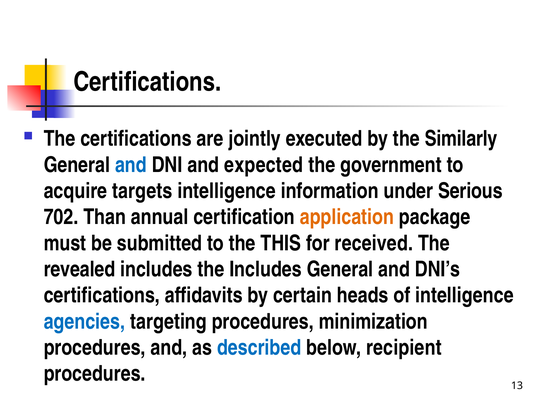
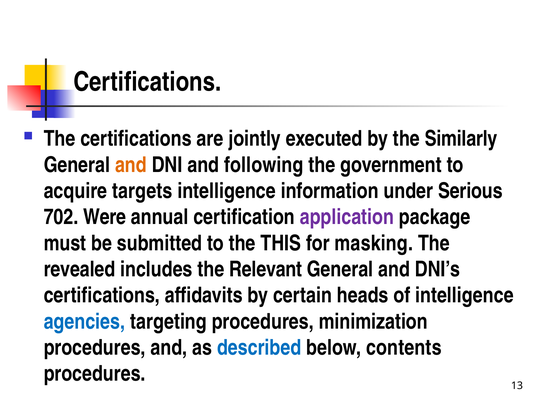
and colour: blue -> orange (131, 165)
expected: expected -> following (264, 165)
Than: Than -> Were (105, 217)
application colour: orange -> purple (347, 217)
received: received -> masking (374, 243)
the Includes: Includes -> Relevant (266, 269)
recipient: recipient -> contents (404, 348)
